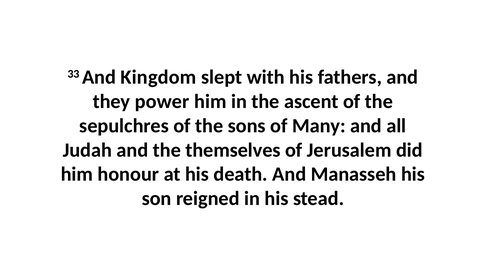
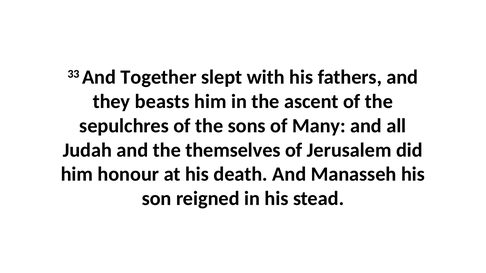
Kingdom: Kingdom -> Together (159, 77)
power: power -> beasts (162, 102)
